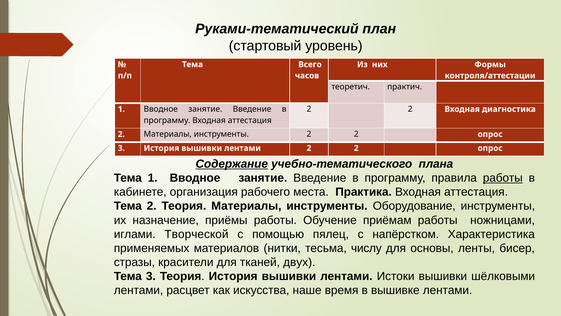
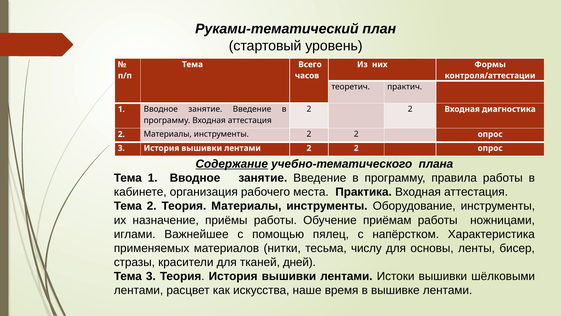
работы underline: present -> none (503, 178)
Творческой: Творческой -> Важнейшее (196, 234)
двух: двух -> дней (299, 262)
